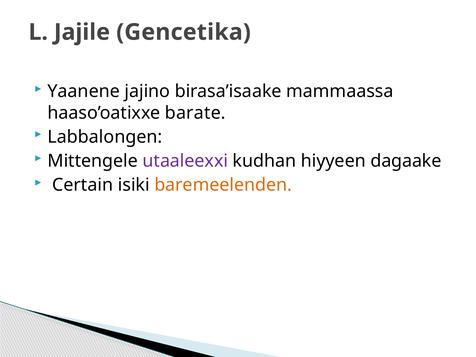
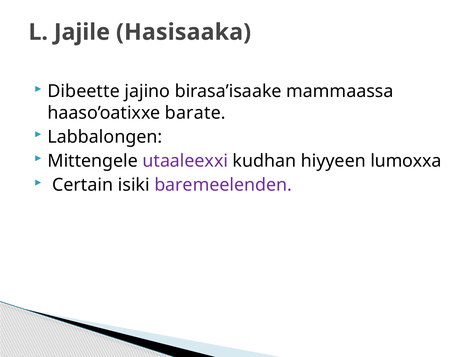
Gencetika: Gencetika -> Hasisaaka (184, 32)
Yaanene: Yaanene -> Dibeette (84, 91)
dagaake: dagaake -> lumoxxa (406, 161)
baremeelenden colour: orange -> purple (223, 185)
